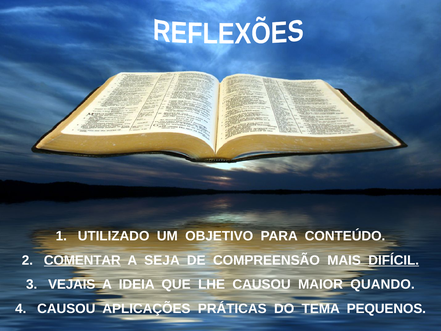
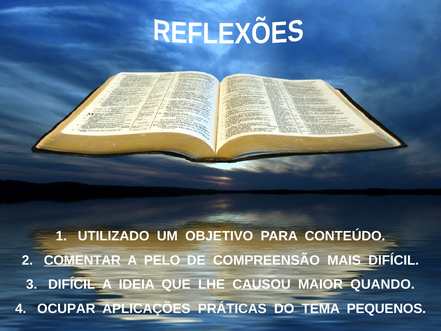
SEJA: SEJA -> PELO (162, 260)
DIFÍCIL underline: present -> none (394, 260)
VEJAIS: VEJAIS -> DIFÍCIL (72, 284)
CAUSOU: CAUSOU -> OCUPAR (66, 309)
